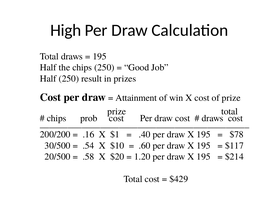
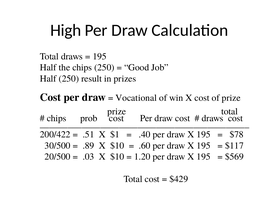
Attainment: Attainment -> Vocational (136, 98)
200/200: 200/200 -> 200/422 (55, 135)
.16: .16 -> .51 (88, 135)
.54: .54 -> .89 (88, 146)
.58: .58 -> .03 (88, 157)
$20: $20 -> $10 (117, 157)
$214: $214 -> $569 (234, 157)
